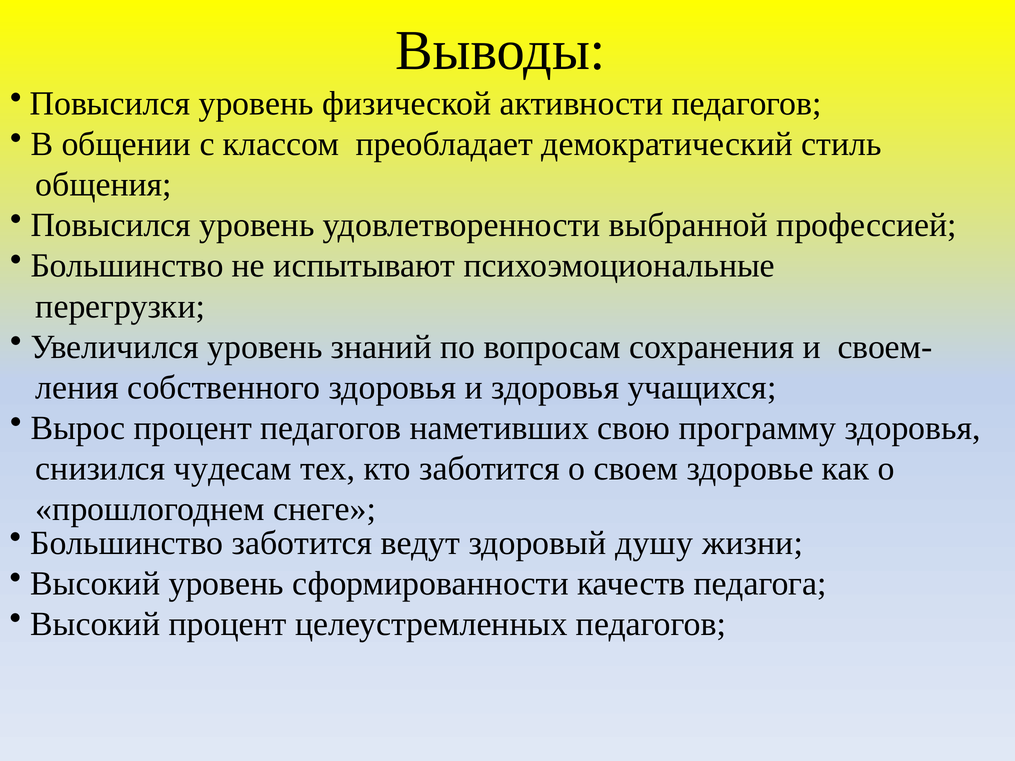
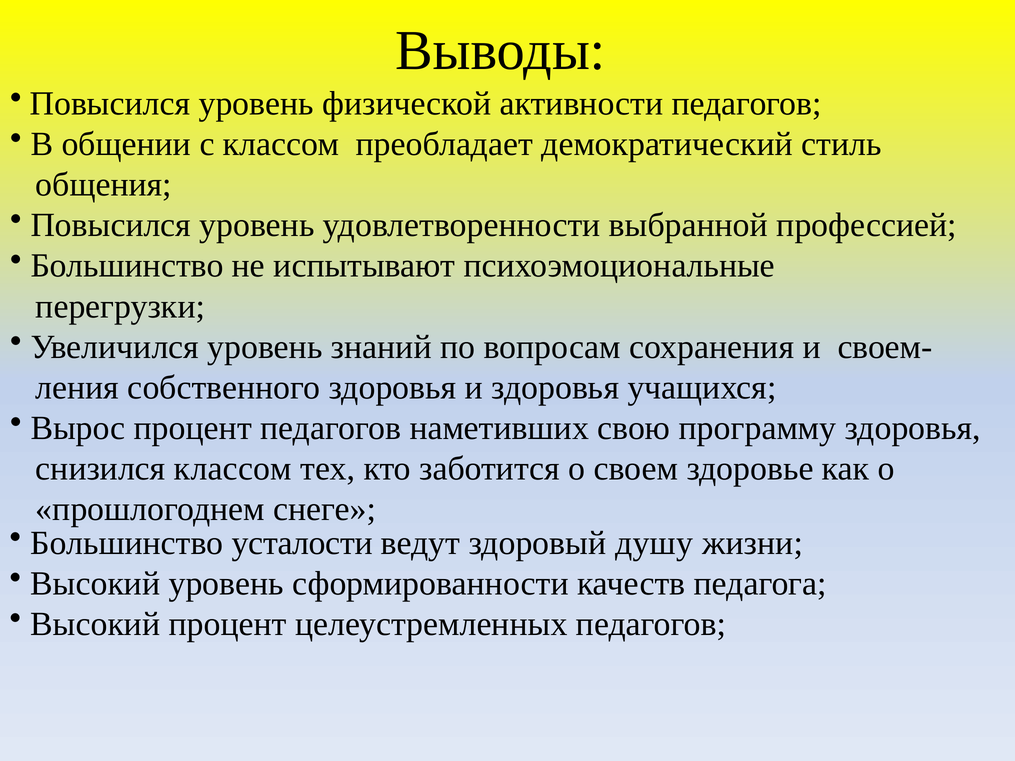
снизился чудесам: чудесам -> классом (233, 469)
Большинство заботится: заботится -> усталости (302, 543)
